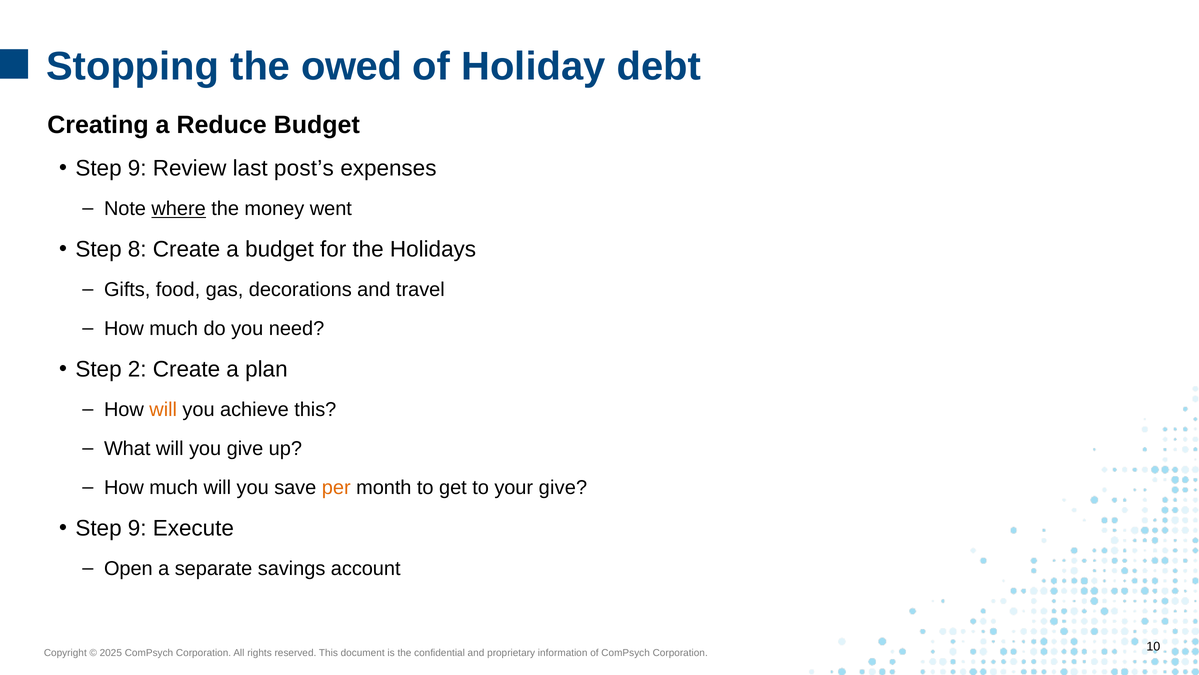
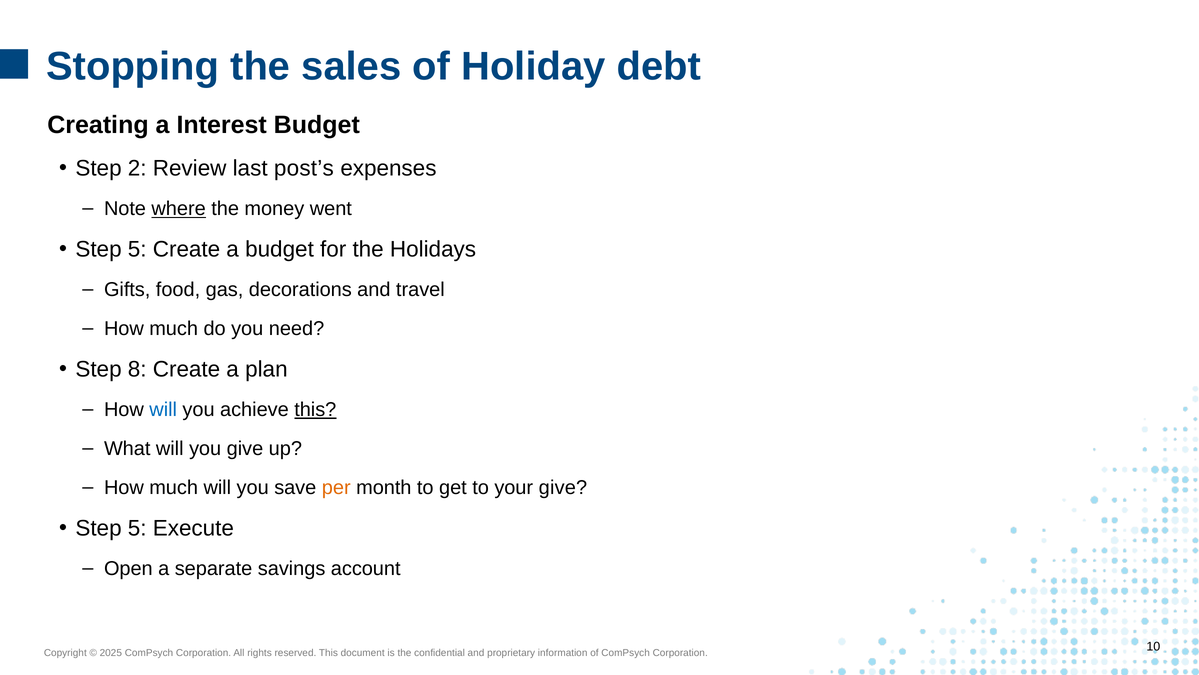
owed: owed -> sales (351, 66)
Reduce: Reduce -> Interest (222, 125)
9: 9 -> 2 (137, 168)
8: 8 -> 5 (137, 249)
2: 2 -> 8 (137, 369)
will colour: orange -> blue (163, 409)
this underline: none -> present (315, 409)
9: 9 -> 5 (137, 528)
